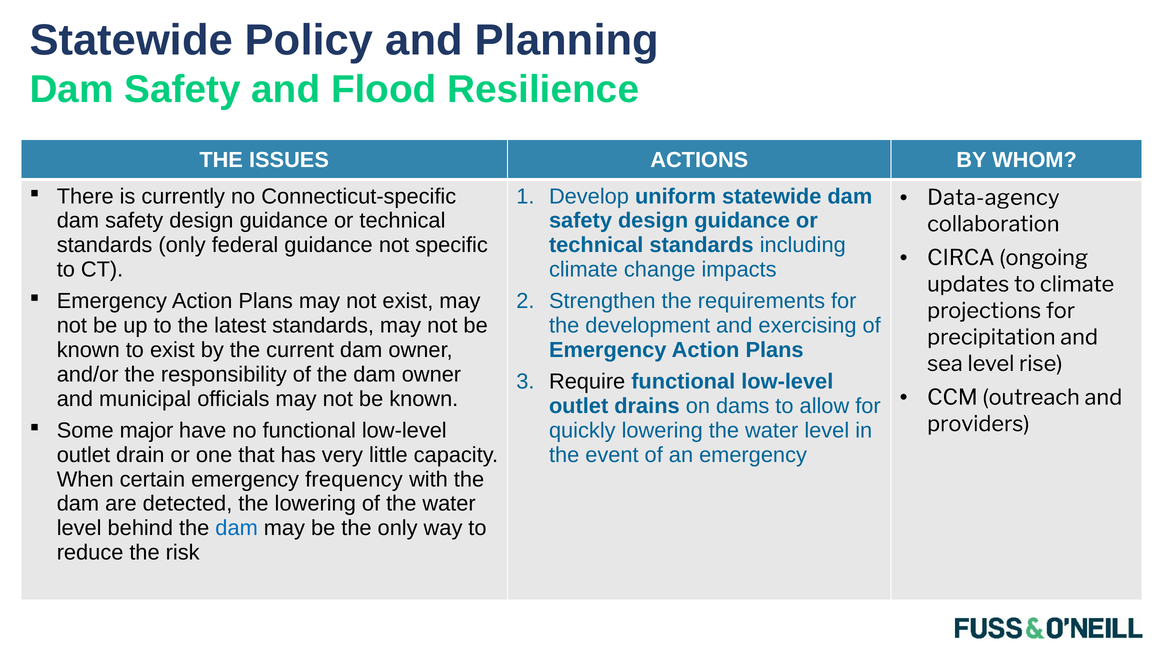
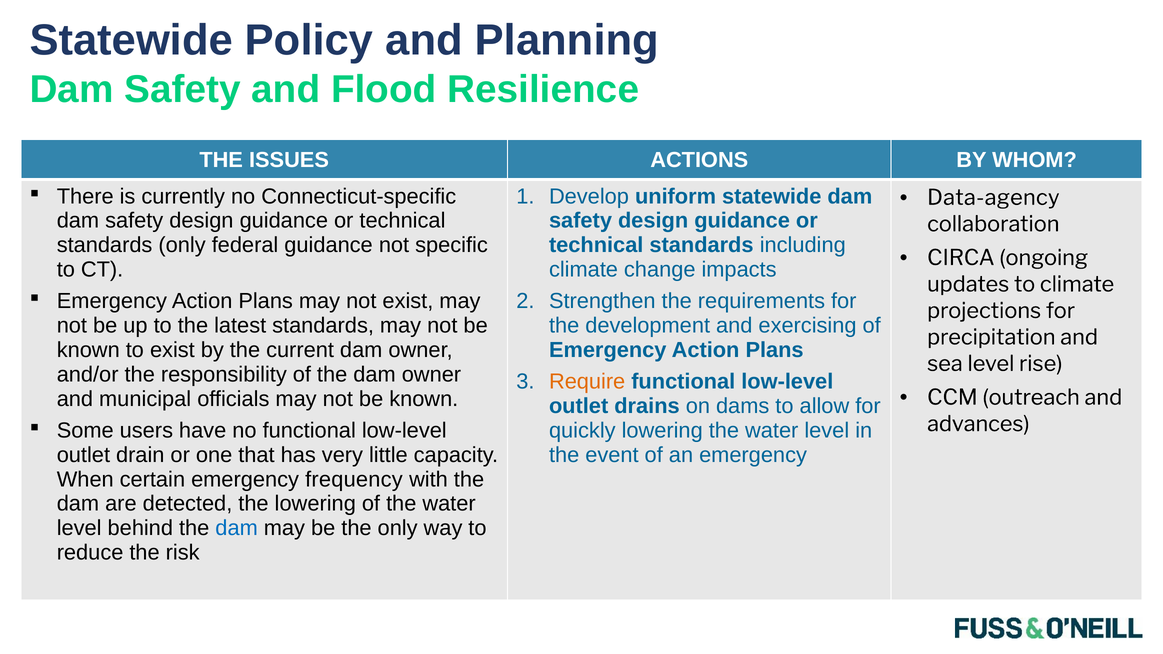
Require colour: black -> orange (587, 382)
providers: providers -> advances (978, 424)
major: major -> users (146, 431)
